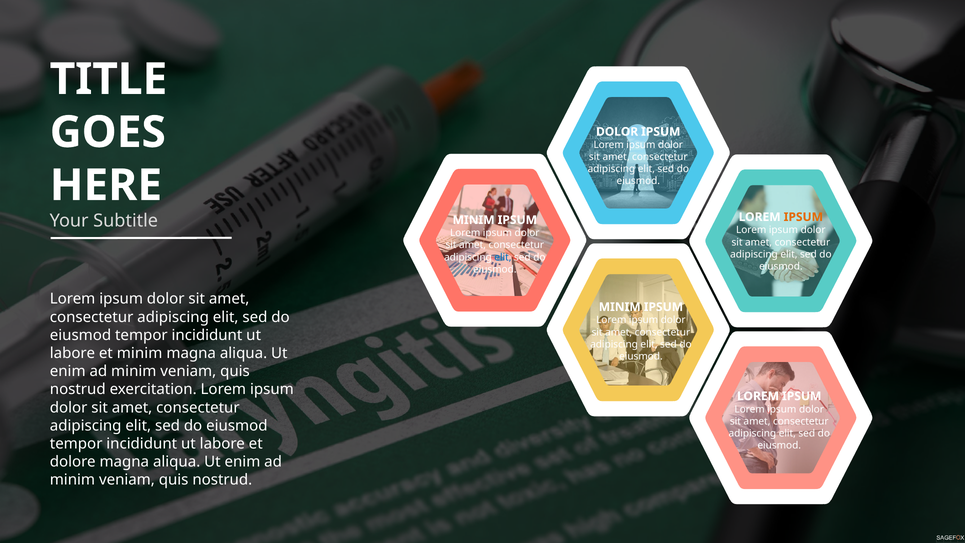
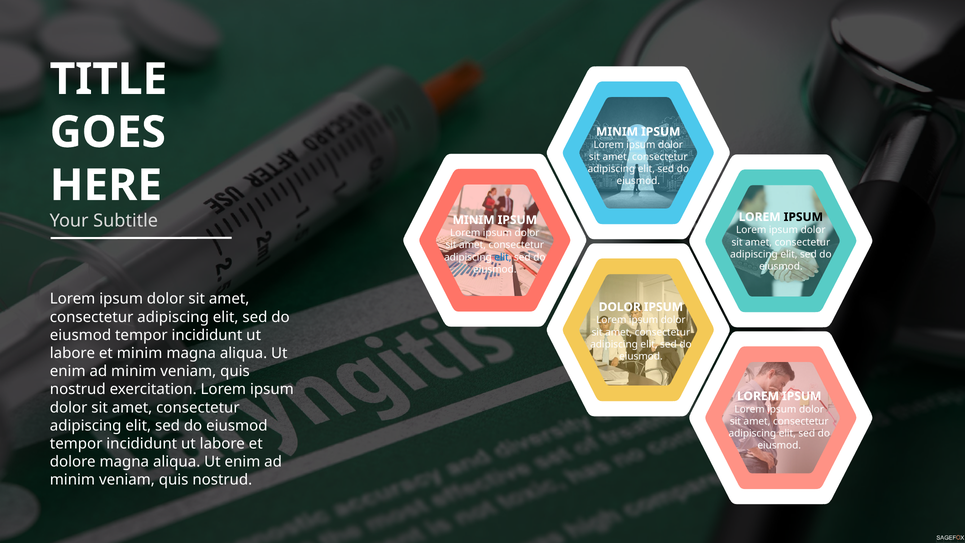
DOLOR: DOLOR -> MINIM (617, 132)
IPSUM colour: orange -> black (803, 217)
MINIM: MINIM -> DOLOR (620, 307)
